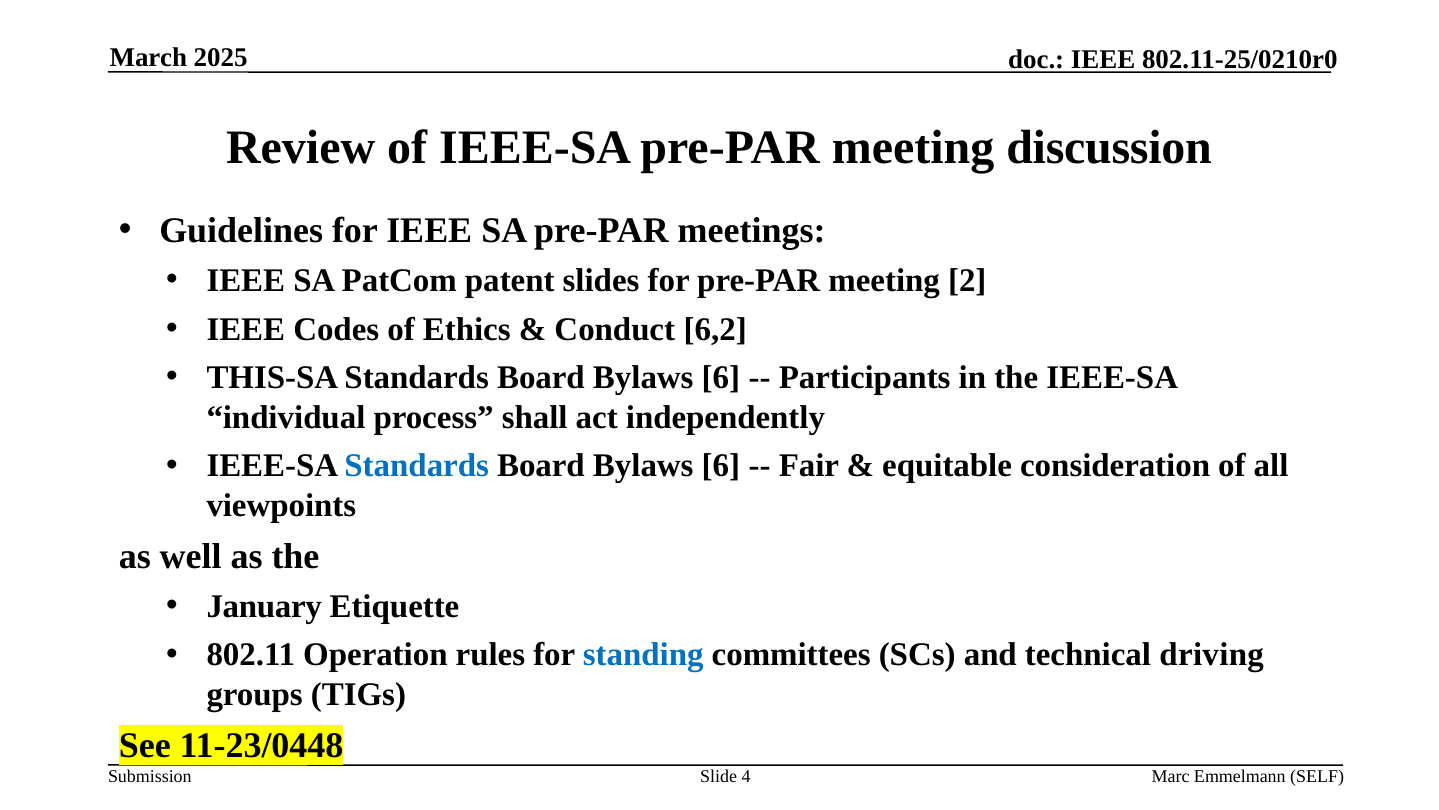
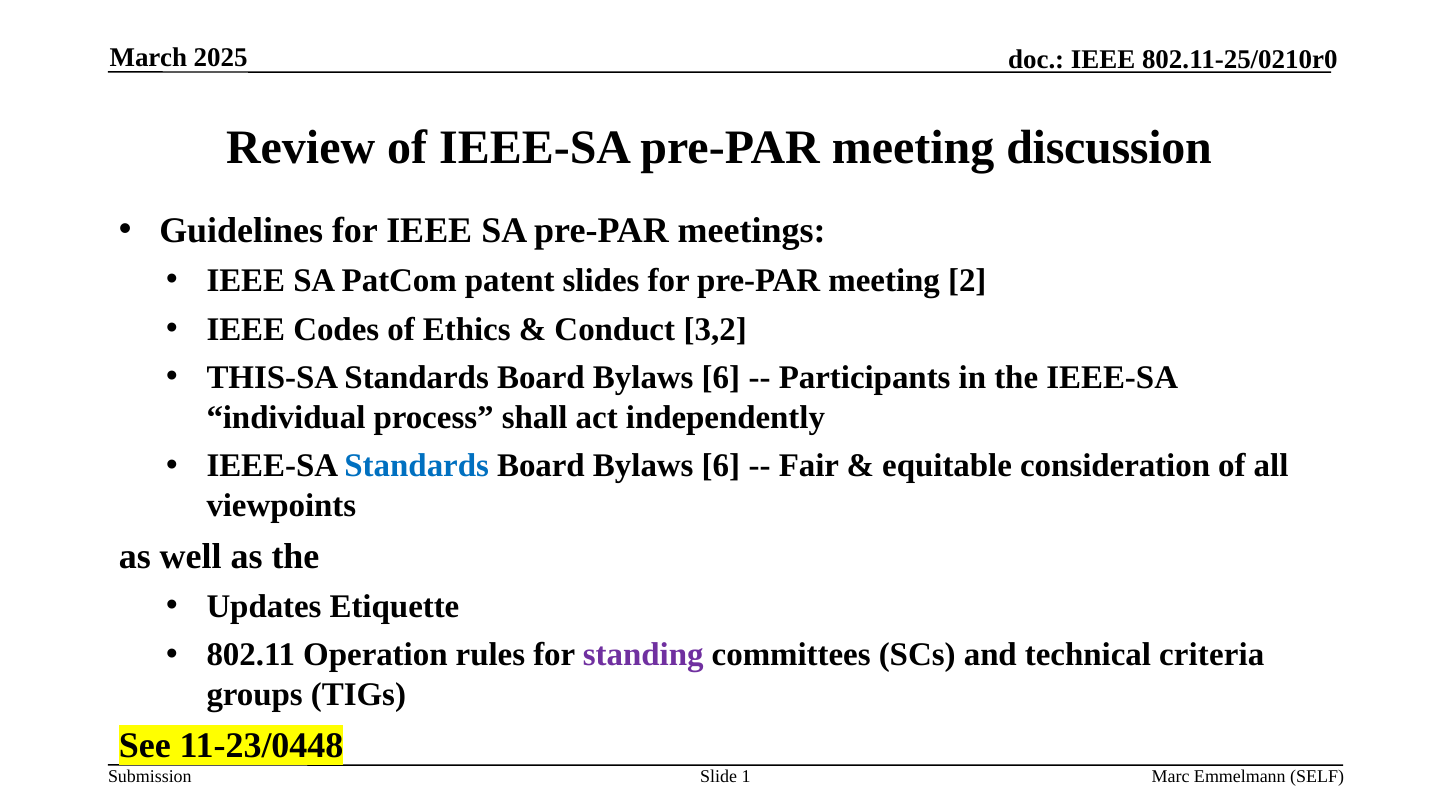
6,2: 6,2 -> 3,2 (715, 329)
January: January -> Updates (264, 606)
standing colour: blue -> purple (643, 655)
driving: driving -> criteria (1212, 655)
4: 4 -> 1 (746, 776)
